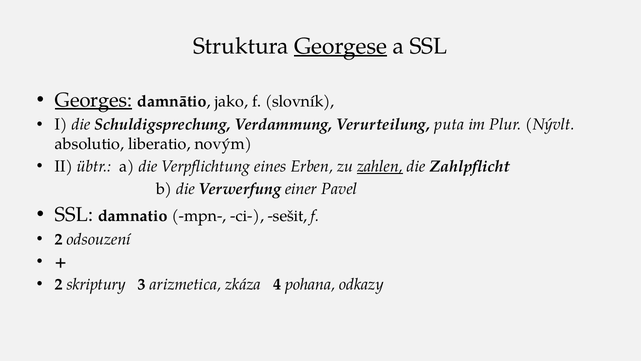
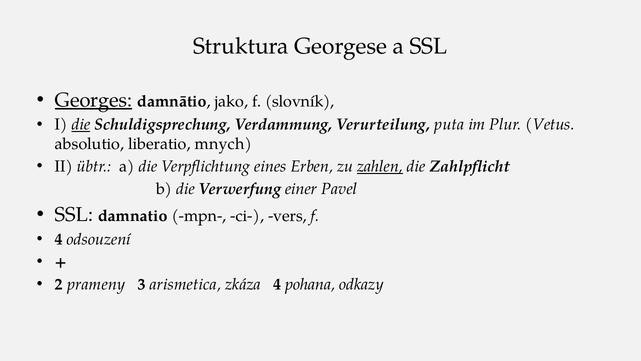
Georgese underline: present -> none (341, 46)
die underline: none -> present (81, 125)
Nývlt: Nývlt -> Vetus (550, 125)
novým: novým -> mnych (223, 144)
‑sešit: ‑sešit -> ‑vers (287, 216)
2: 2 -> 4 (59, 239)
skriptury: skriptury -> prameny (96, 284)
arizmetica: arizmetica -> arismetica (185, 284)
